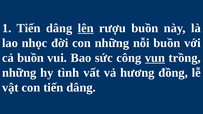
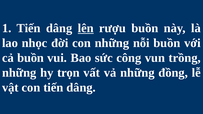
vun underline: present -> none (155, 58)
tình: tình -> trọn (68, 73)
vả hương: hương -> những (137, 73)
